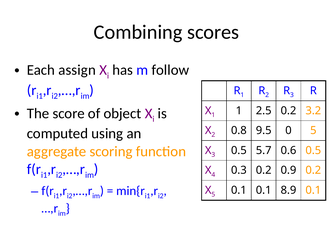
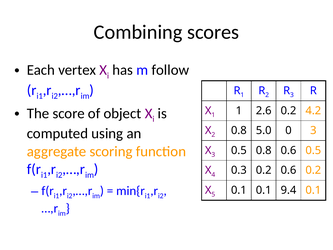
assign: assign -> vertex (77, 70)
2.5: 2.5 -> 2.6 (264, 110)
3.2: 3.2 -> 4.2 (313, 110)
9.5: 9.5 -> 5.0 (264, 130)
0 5: 5 -> 3 (313, 130)
0.5 5.7: 5.7 -> 0.8 (264, 150)
0.2 0.9: 0.9 -> 0.6 (288, 170)
8.9: 8.9 -> 9.4 (288, 190)
